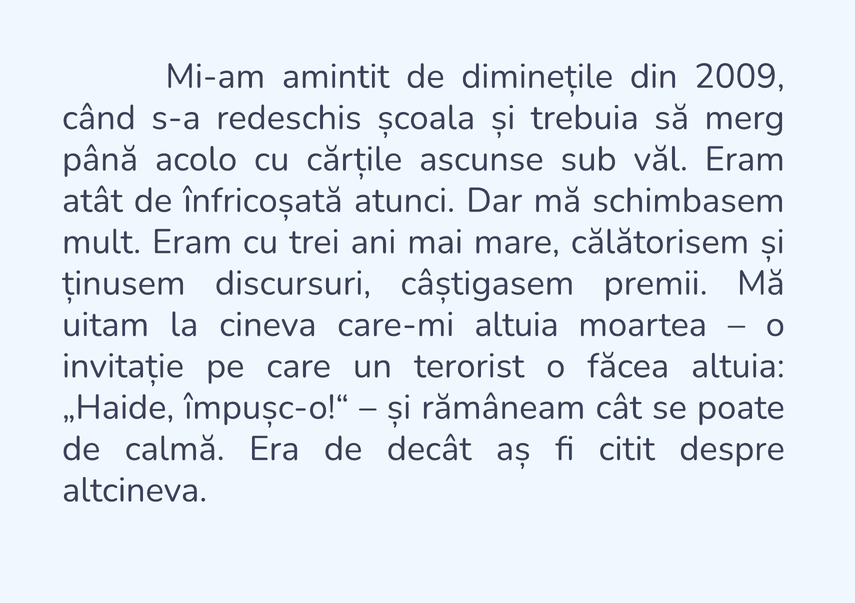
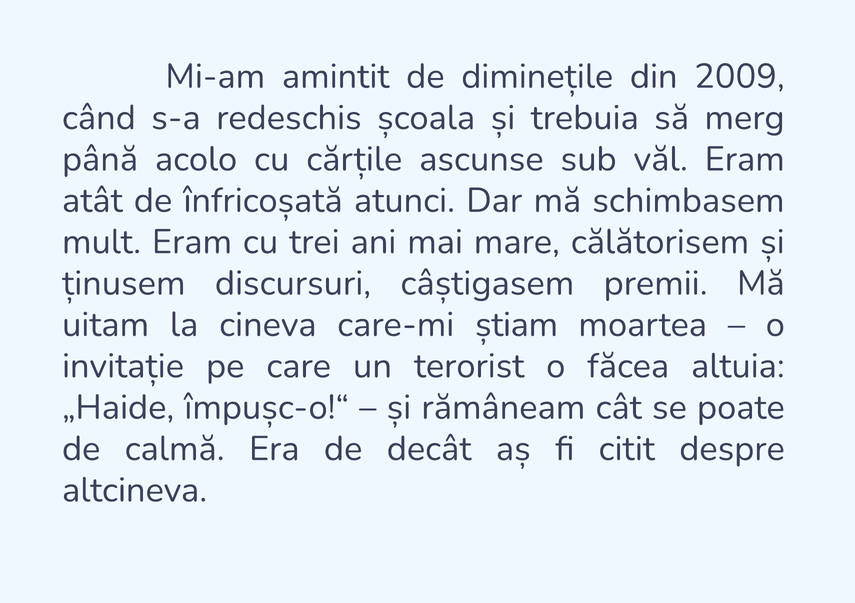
care-mi altuia: altuia -> știam (517, 324)
